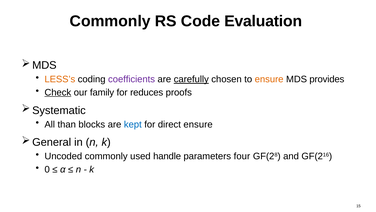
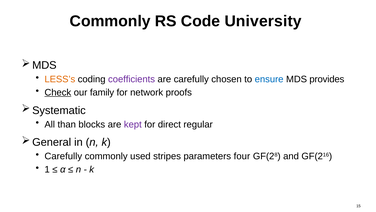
Evaluation: Evaluation -> University (263, 21)
carefully underline: present -> none (191, 79)
ensure colour: orange -> blue (269, 79)
reduces: reduces -> network (147, 92)
kept colour: blue -> purple (133, 124)
direct ensure: ensure -> regular (198, 124)
Uncoded: Uncoded -> Carefully (63, 156)
handle: handle -> stripes (167, 156)
0: 0 -> 1 (47, 169)
